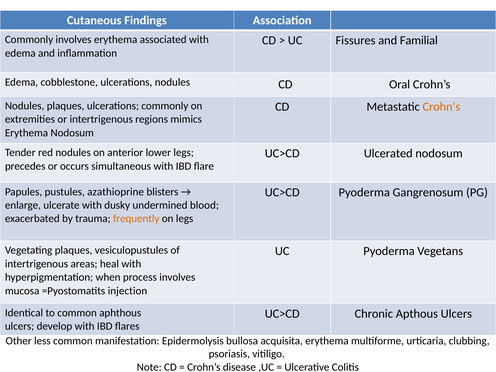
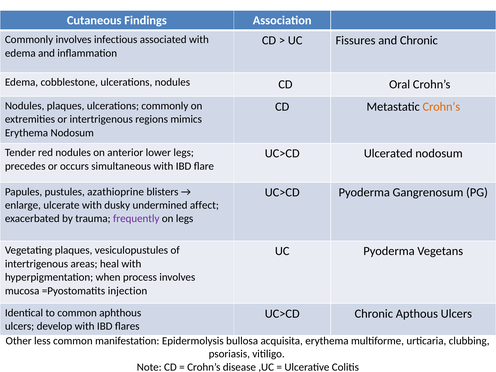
involves erythema: erythema -> infectious (116, 40)
and Familial: Familial -> Chronic (419, 41)
blood: blood -> affect (204, 205)
frequently colour: orange -> purple (136, 219)
